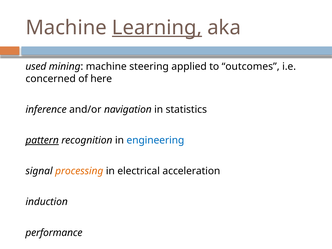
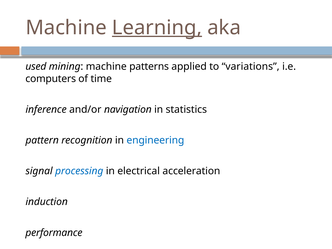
steering: steering -> patterns (149, 67)
outcomes: outcomes -> variations (251, 67)
concerned: concerned -> computers (51, 79)
here: here -> time (101, 79)
pattern underline: present -> none (42, 140)
processing colour: orange -> blue (79, 171)
